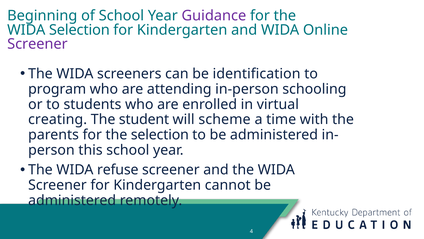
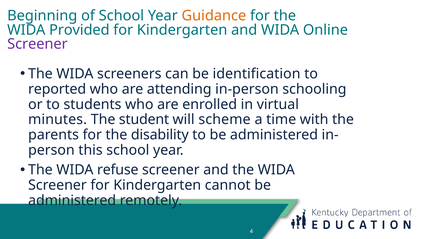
Guidance colour: purple -> orange (214, 16)
WIDA Selection: Selection -> Provided (79, 30)
program: program -> reported (57, 89)
creating: creating -> minutes (58, 119)
the selection: selection -> disability (160, 135)
